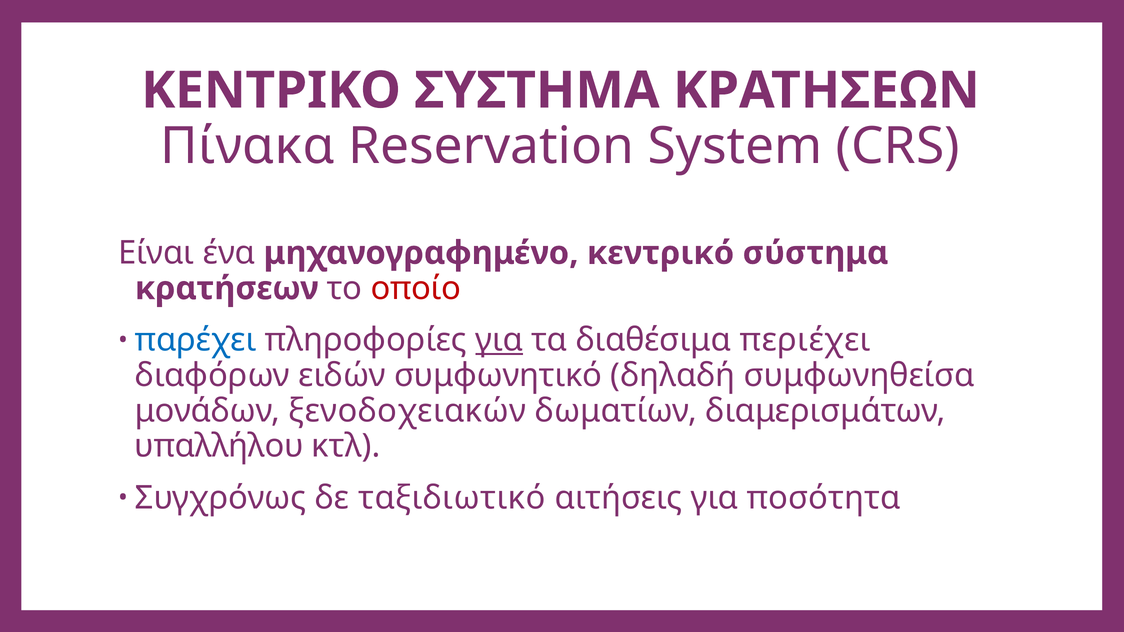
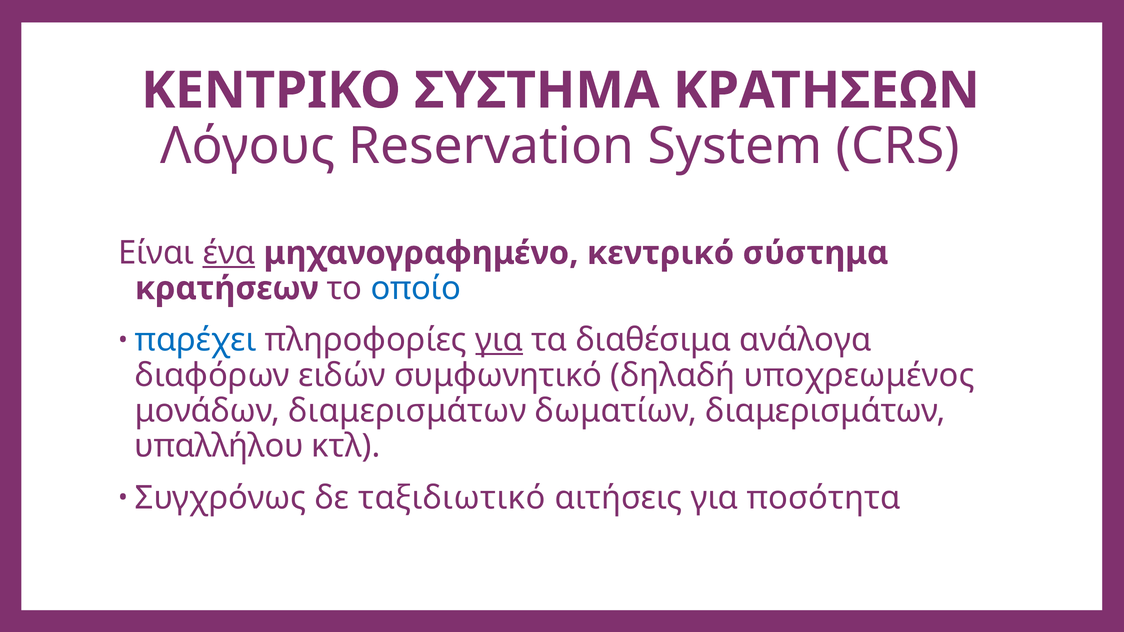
Πίνακα: Πίνακα -> Λόγους (248, 146)
ένα underline: none -> present (229, 253)
οποίο colour: red -> blue (416, 289)
περιέχει: περιέχει -> ανάλογα (806, 340)
συμφωνηθείσα: συμφωνηθείσα -> υποχρεωμένος (859, 376)
μονάδων ξενοδοχειακών: ξενοδοχειακών -> διαμερισμάτων (407, 411)
